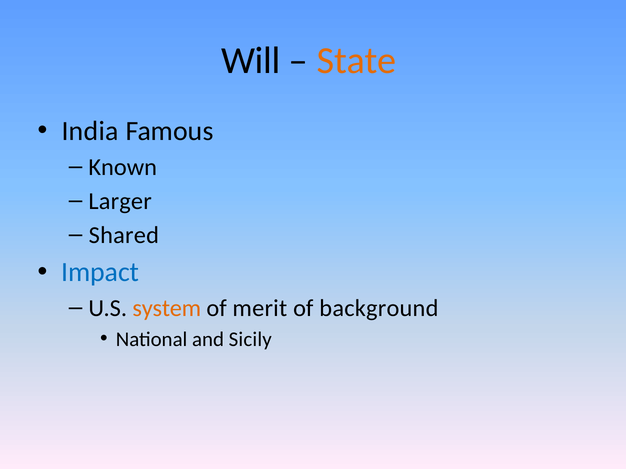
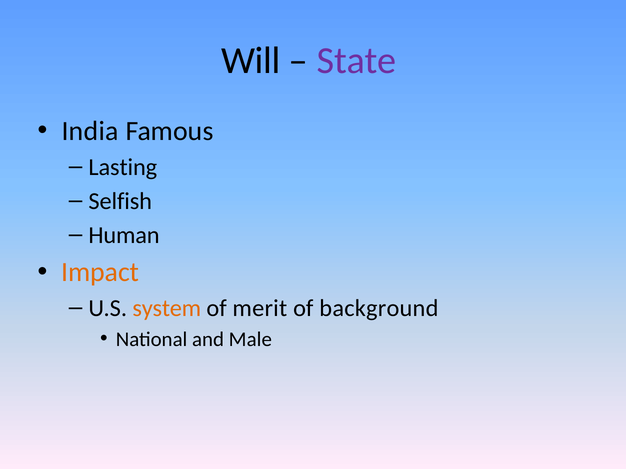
State colour: orange -> purple (356, 61)
Known: Known -> Lasting (123, 167)
Larger: Larger -> Selfish (120, 201)
Shared: Shared -> Human (124, 235)
Impact colour: blue -> orange (100, 273)
Sicily: Sicily -> Male (250, 340)
